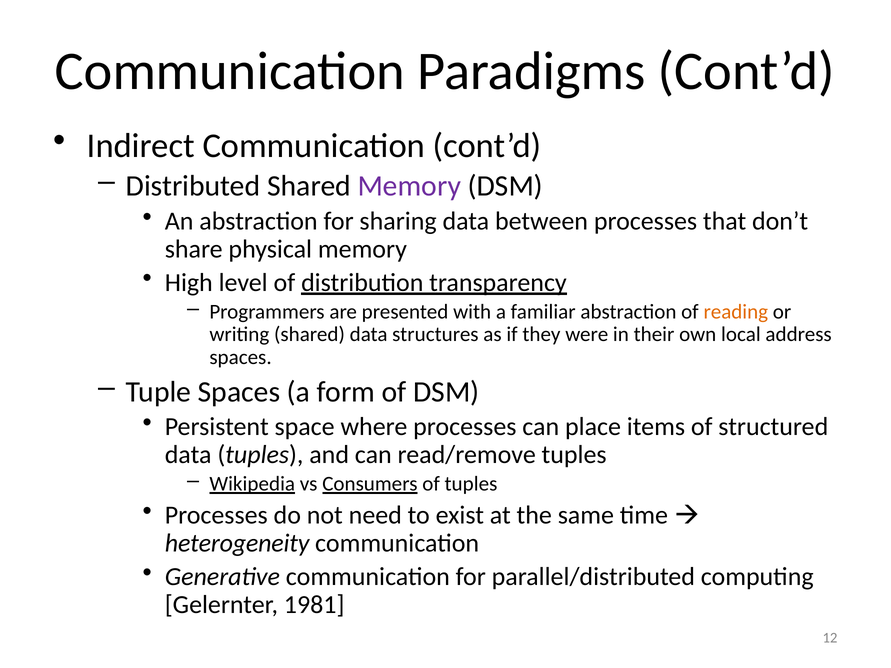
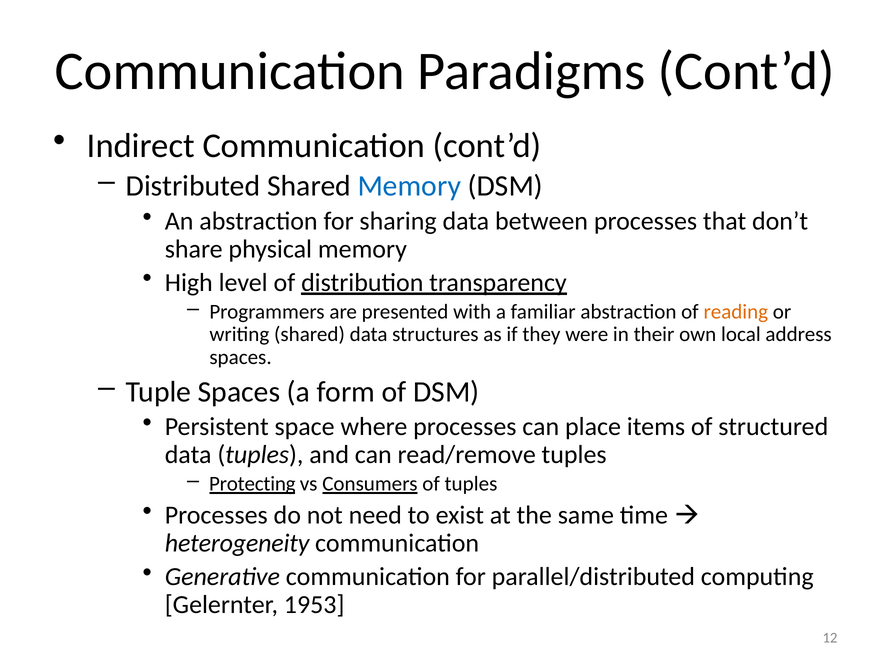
Memory colour: purple -> blue (409, 186)
Wikipedia: Wikipedia -> Protecting (252, 484)
1981: 1981 -> 1953 (314, 605)
